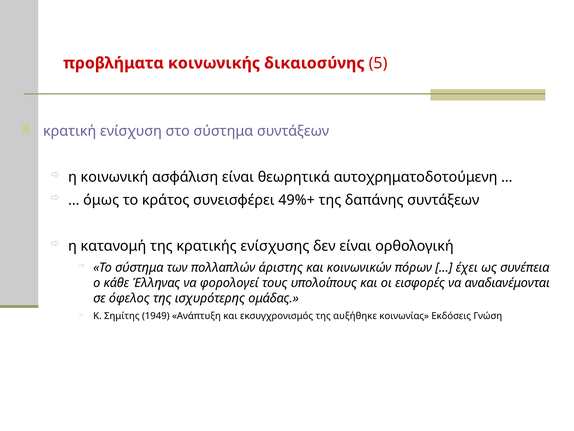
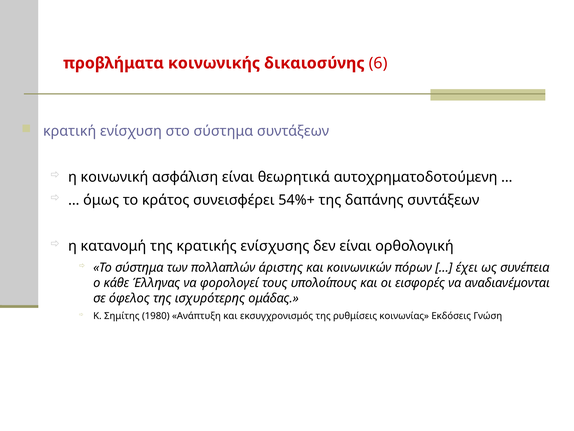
5: 5 -> 6 (378, 63)
49%+: 49%+ -> 54%+ (297, 200)
1949: 1949 -> 1980 (156, 315)
αυξήθηκε: αυξήθηκε -> ρυθμίσεις (355, 315)
